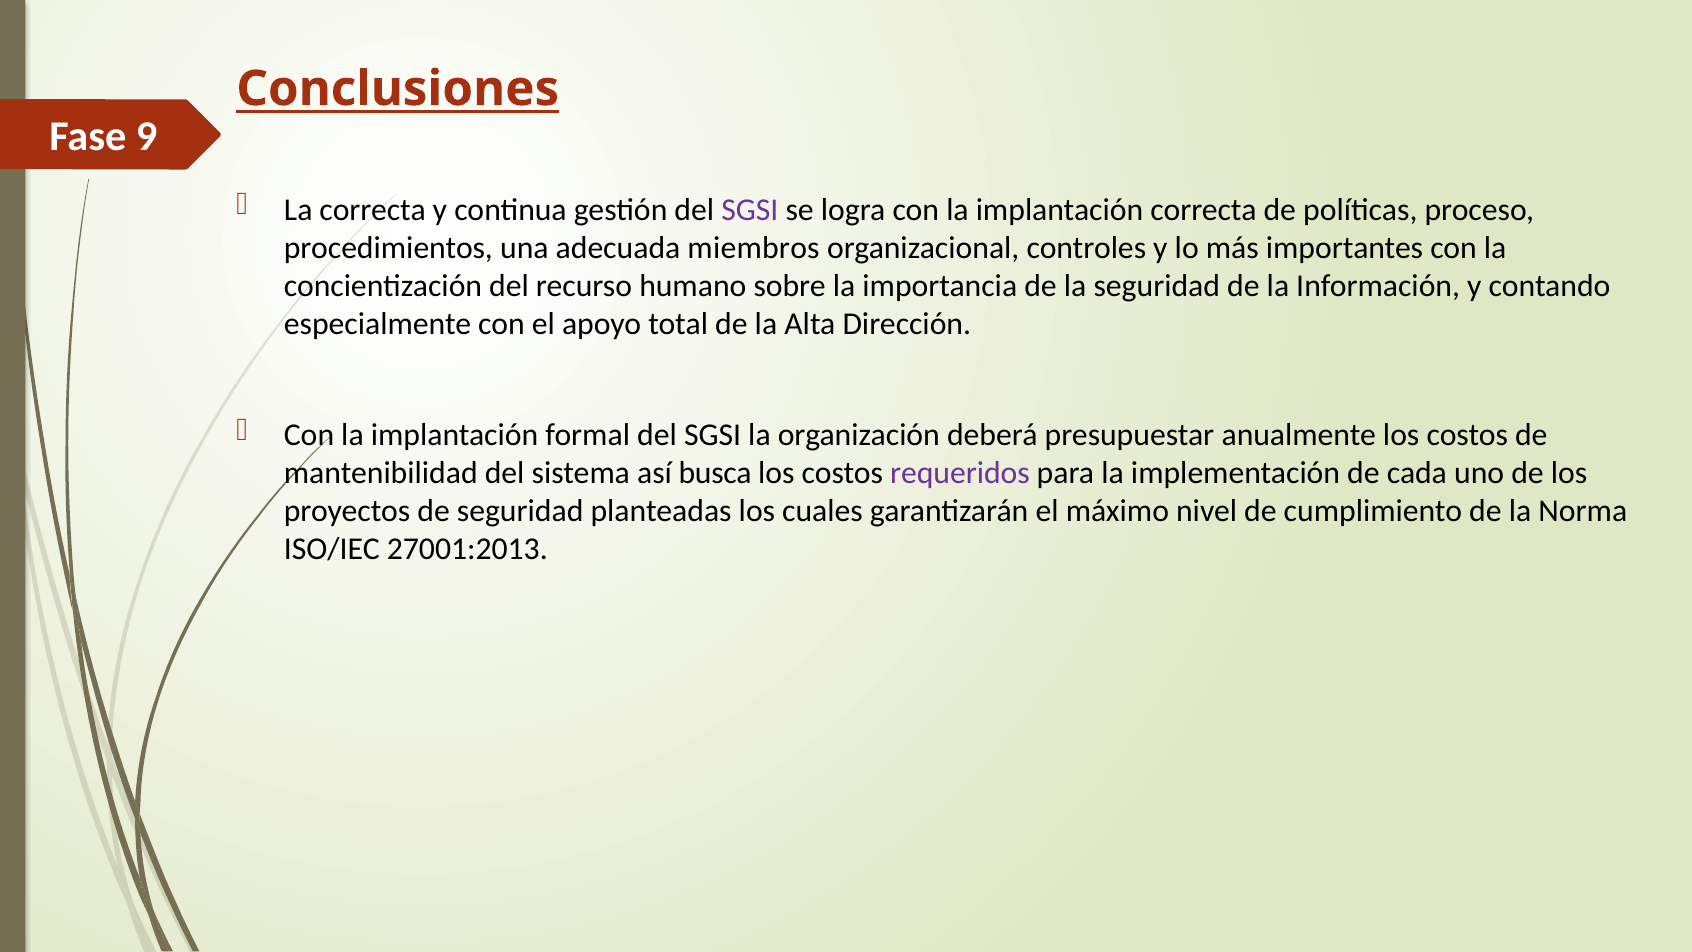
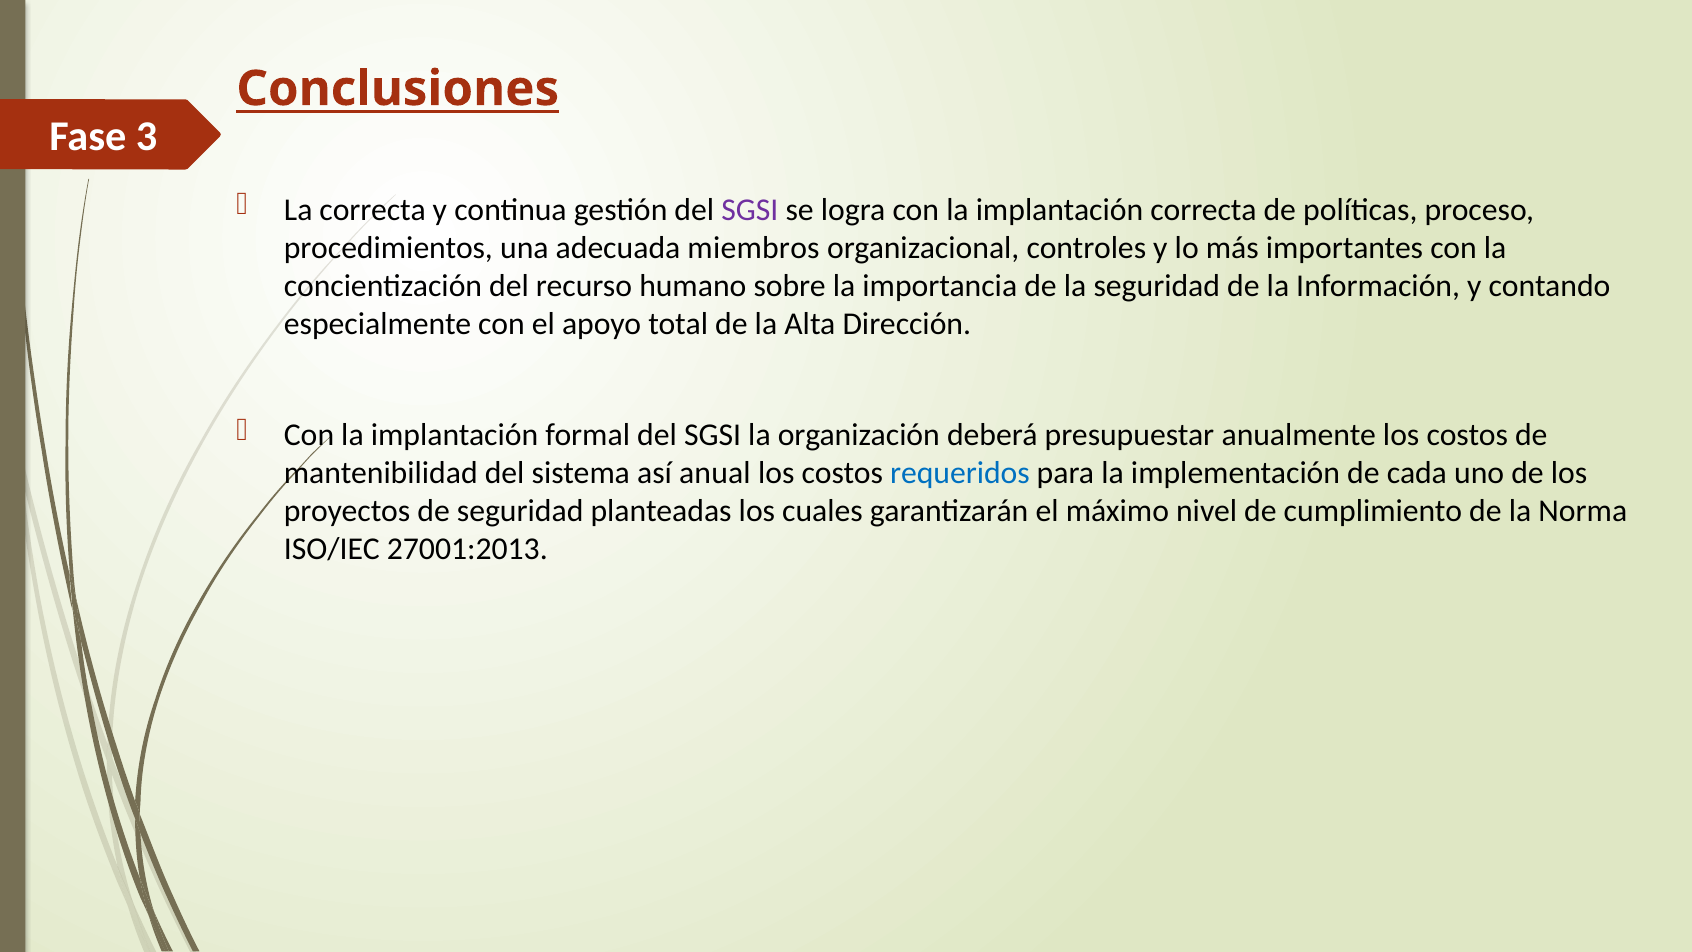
9: 9 -> 3 (147, 136)
busca: busca -> anual (715, 473)
requeridos colour: purple -> blue (960, 473)
